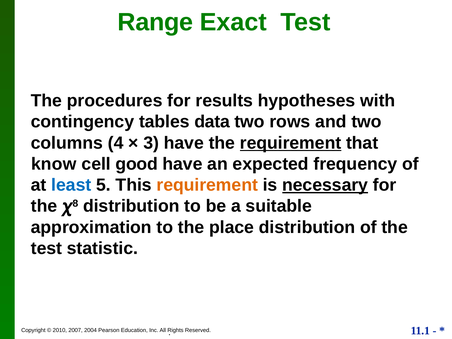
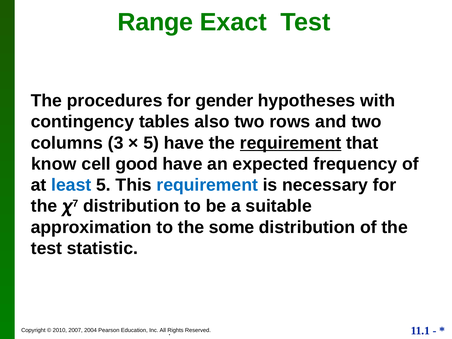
results: results -> gender (224, 101)
data: data -> also (212, 122)
4: 4 -> 3 (116, 143)
3: 3 -> 5 (151, 143)
requirement colour: orange -> blue (207, 185)
necessary underline: present -> none (325, 185)
8: 8 -> 7 (75, 203)
place: place -> some (232, 227)
